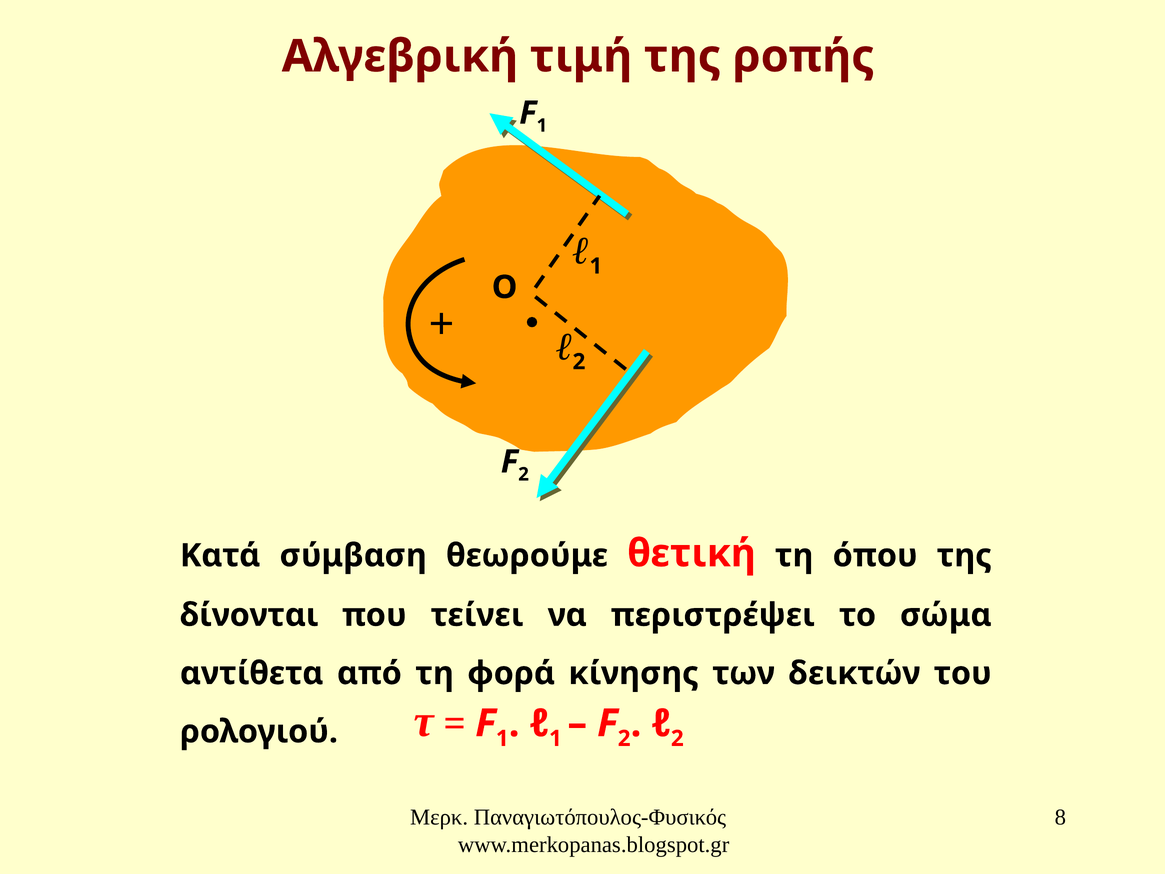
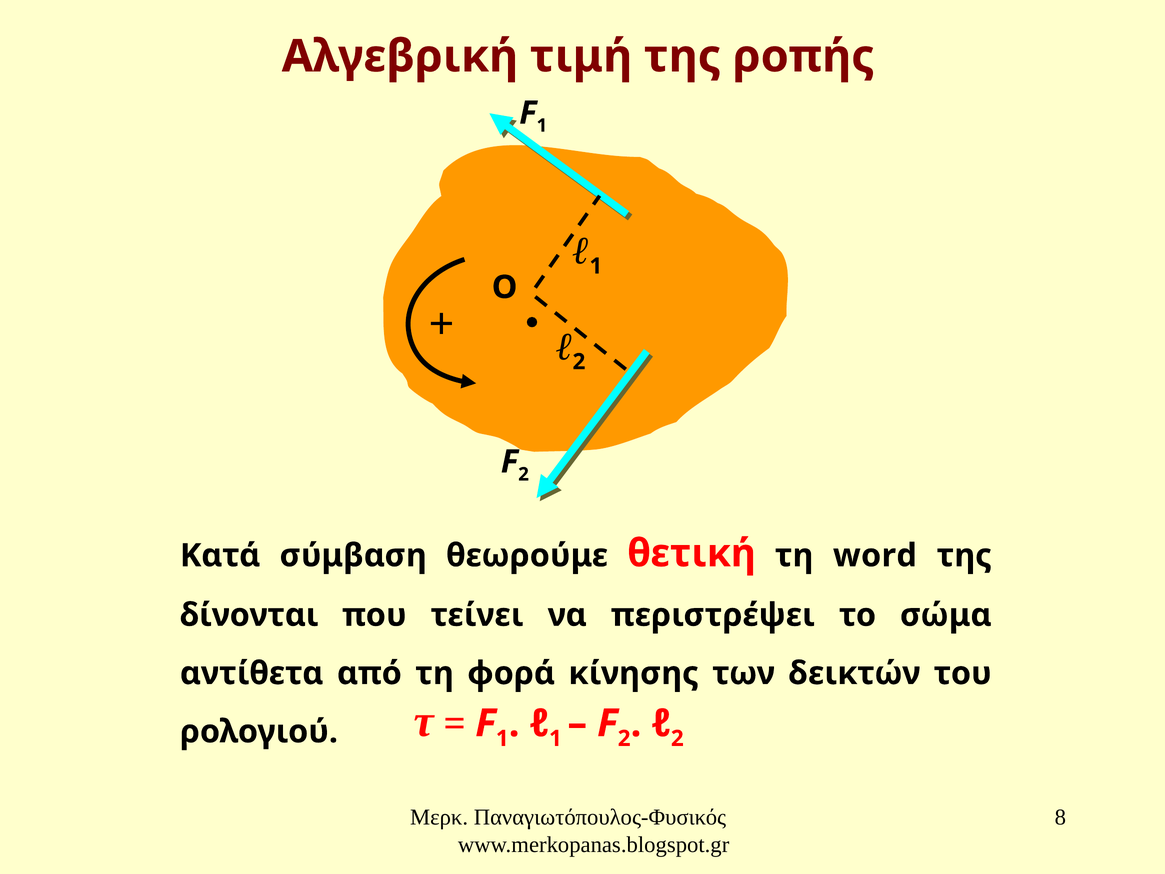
όπου: όπου -> word (875, 555)
